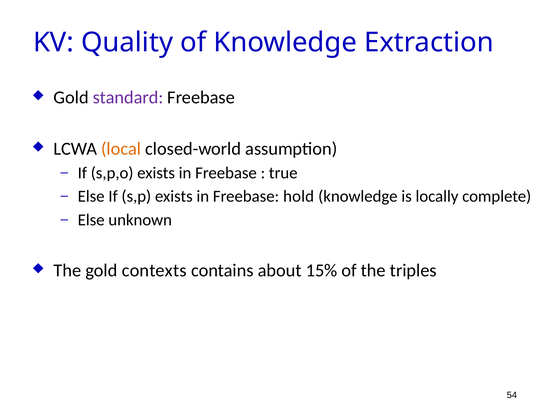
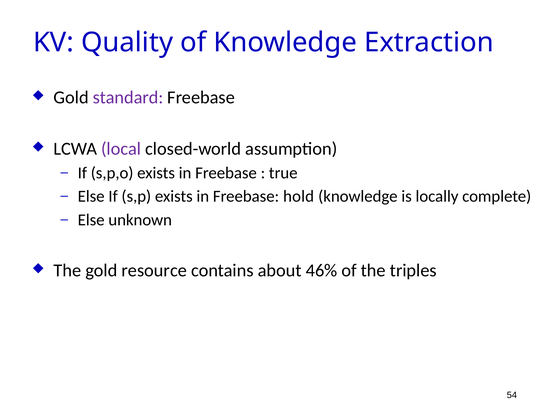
local colour: orange -> purple (121, 149)
contexts: contexts -> resource (154, 271)
15%: 15% -> 46% (322, 271)
